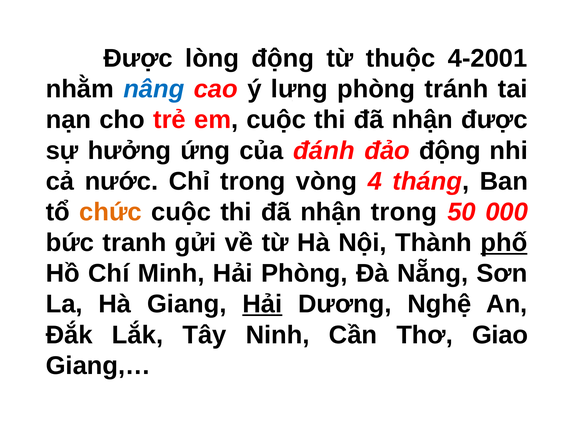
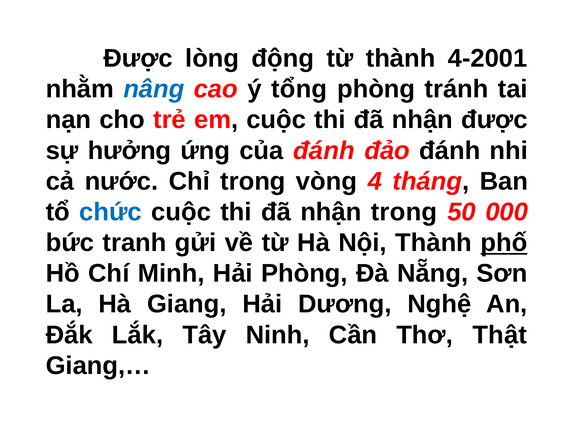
từ thuộc: thuộc -> thành (401, 58)
lưng: lưng -> tổng (299, 89)
đảo động: động -> đánh (450, 150)
chức colour: orange -> blue (111, 212)
Hải underline: present -> none (262, 304)
Giao: Giao -> Thật (500, 334)
